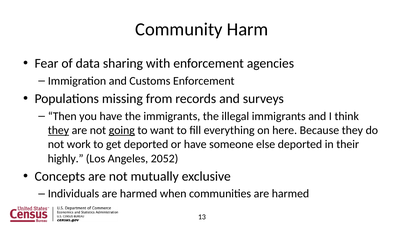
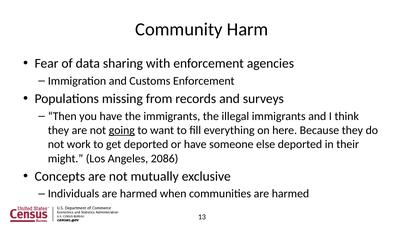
they underline: present -> none (58, 130)
highly: highly -> might (66, 159)
2052: 2052 -> 2086 (165, 159)
